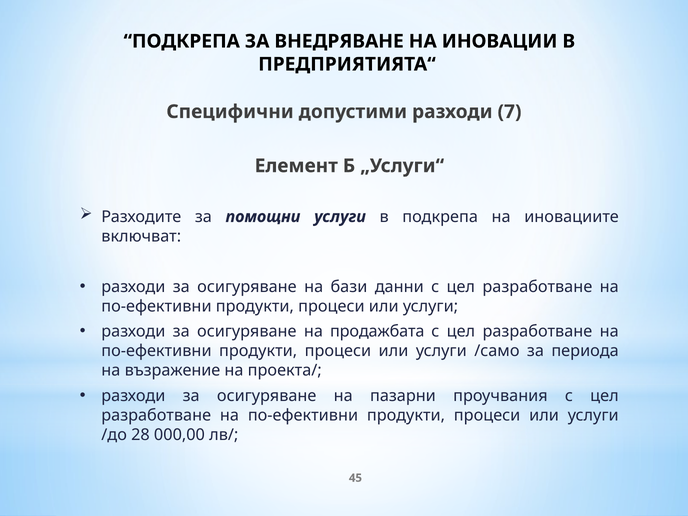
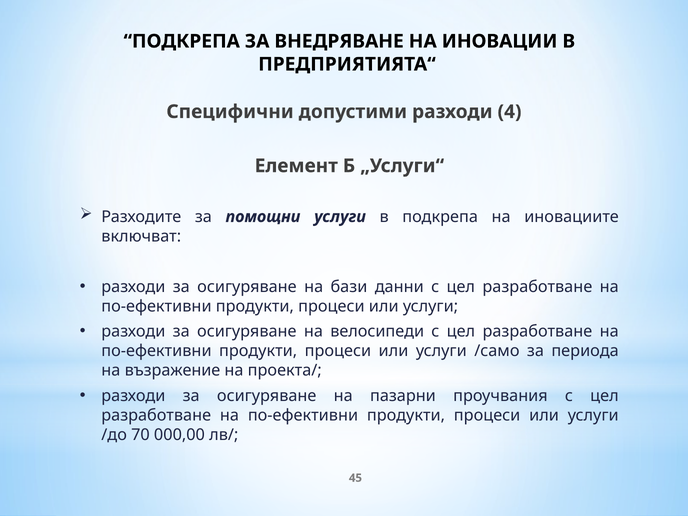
7: 7 -> 4 (510, 112)
продажбата: продажбата -> велосипеди (377, 331)
28: 28 -> 70 (140, 435)
